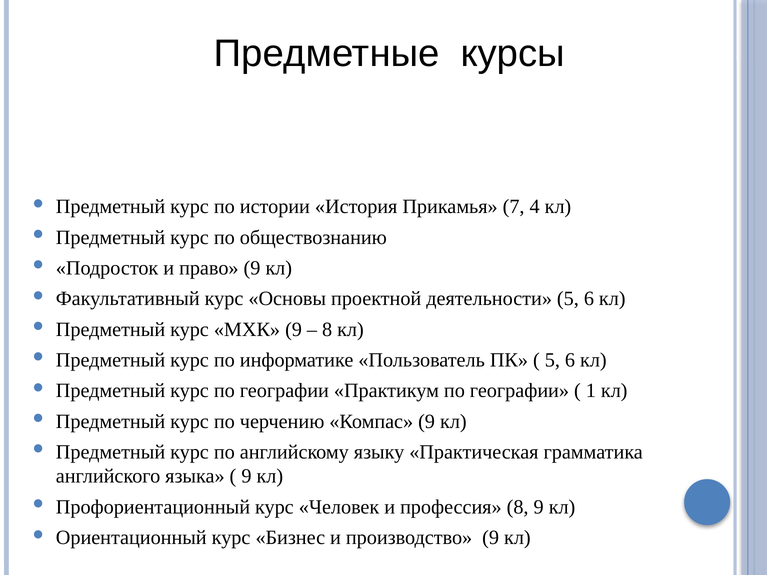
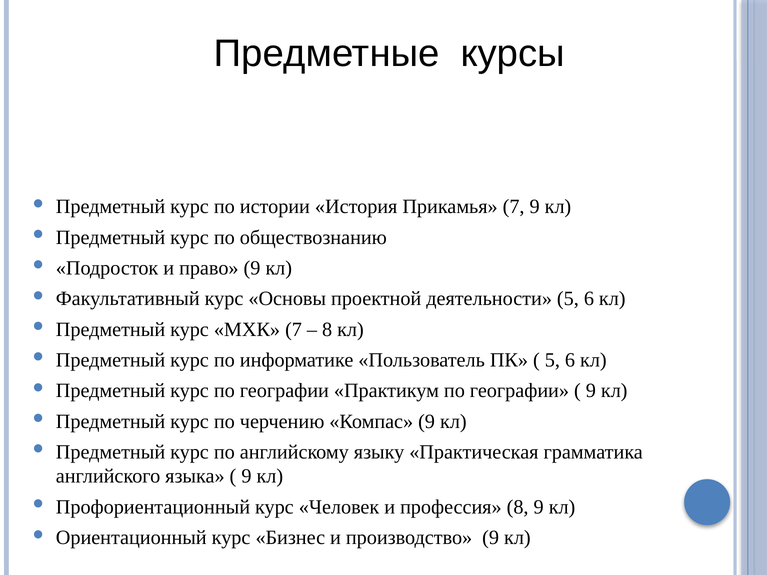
7 4: 4 -> 9 (535, 207)
МХК 9: 9 -> 7 (294, 330)
1: 1 -> 9 (591, 391)
